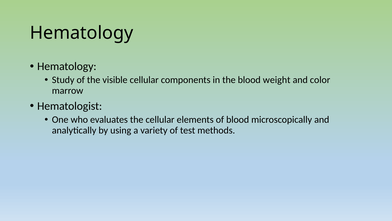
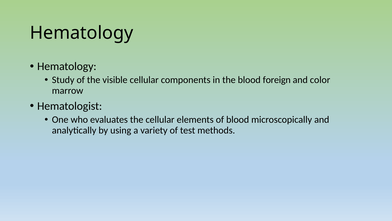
weight: weight -> foreign (277, 80)
